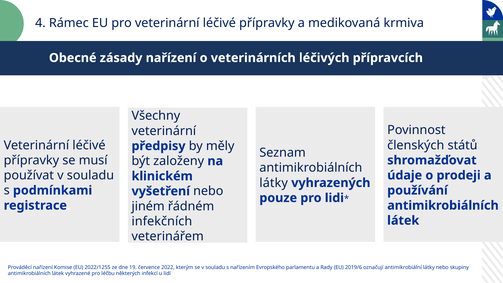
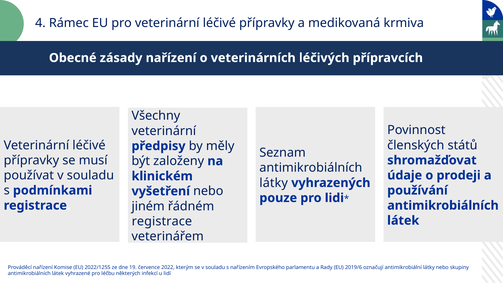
infekčních: infekčních -> registrace (162, 222)
